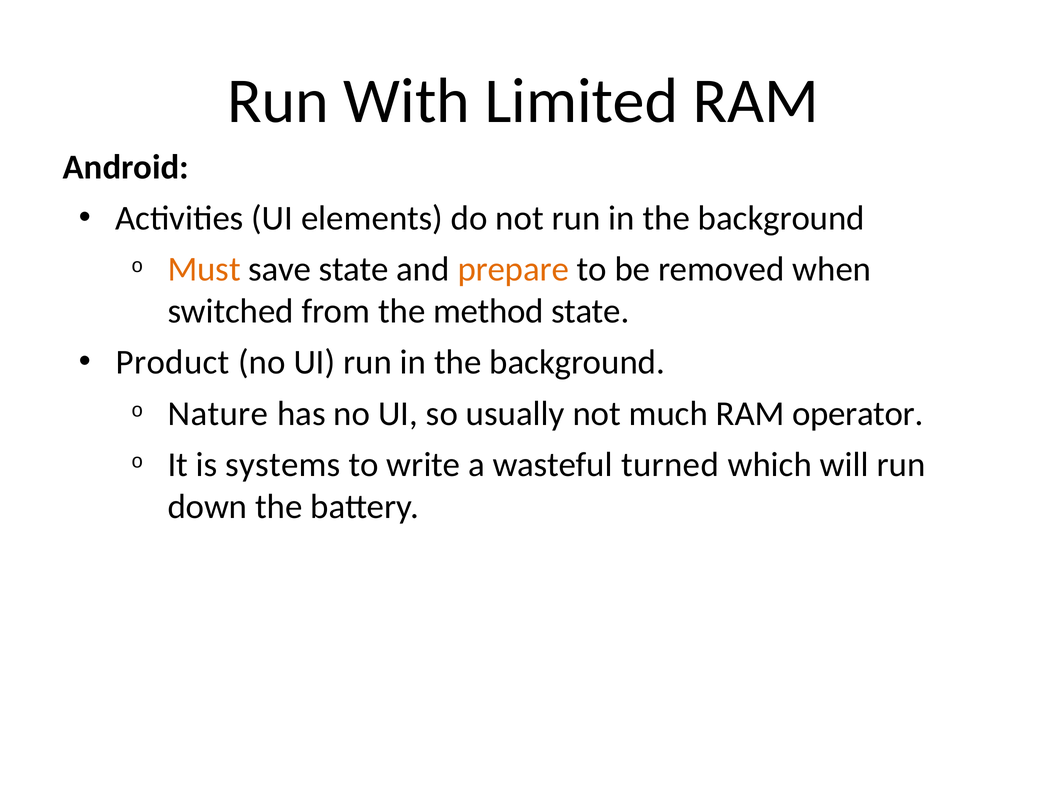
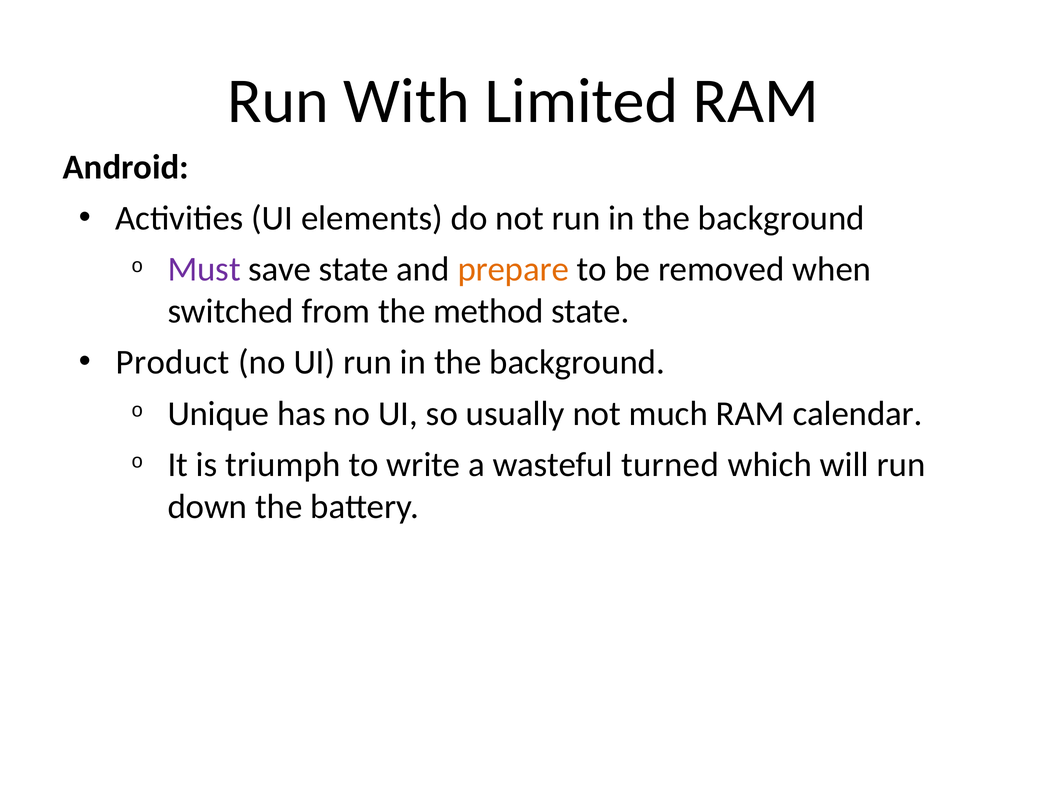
Must colour: orange -> purple (204, 270)
Nature: Nature -> Unique (218, 414)
operator: operator -> calendar (858, 414)
systems: systems -> triumph (283, 465)
